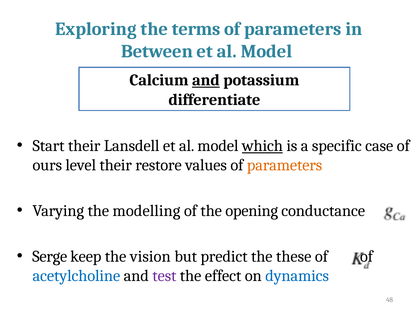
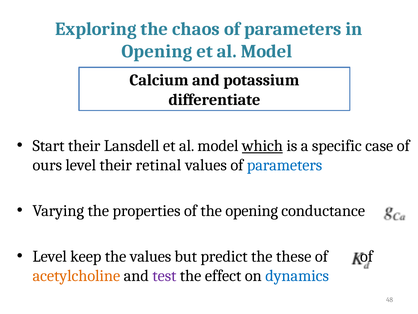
terms: terms -> chaos (196, 29)
Between: Between -> Opening (157, 51)
and underline: present -> none (206, 80)
restore: restore -> retinal (158, 165)
parameters colour: orange -> blue (285, 165)
modelling: modelling -> properties (147, 210)
Serge: Serge -> Level (50, 256)
the vision: vision -> values (150, 256)
acetylcholine colour: blue -> orange (76, 275)
